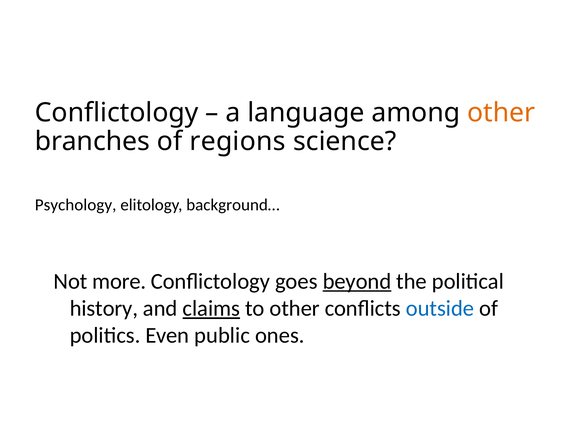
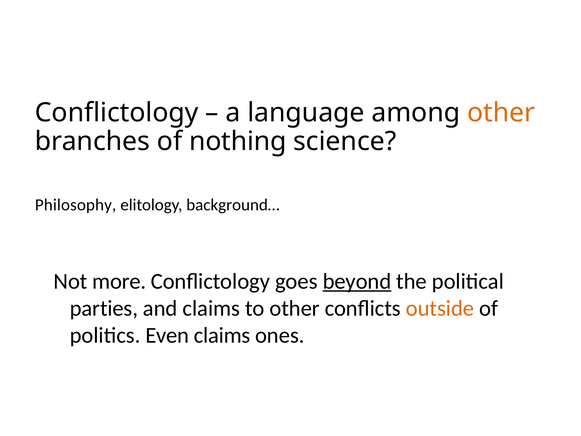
regions: regions -> nothing (238, 141)
Psychology: Psychology -> Philosophy (76, 205)
history: history -> parties (104, 308)
claims underline: present -> none (211, 308)
outside colour: blue -> orange (440, 308)
Even public: public -> claims (222, 335)
